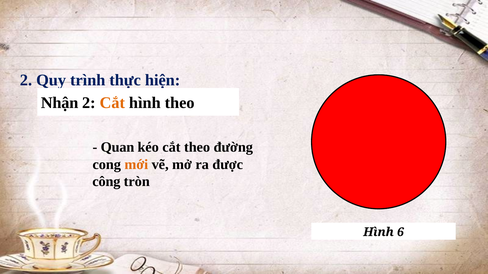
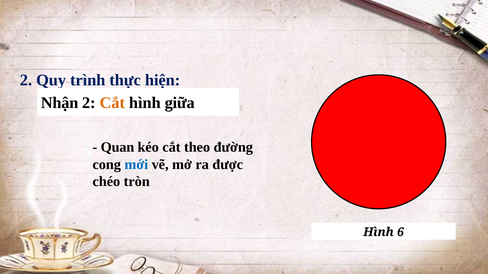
hình theo: theo -> giữa (180, 103)
mới colour: orange -> blue (136, 165)
công: công -> chéo (106, 182)
